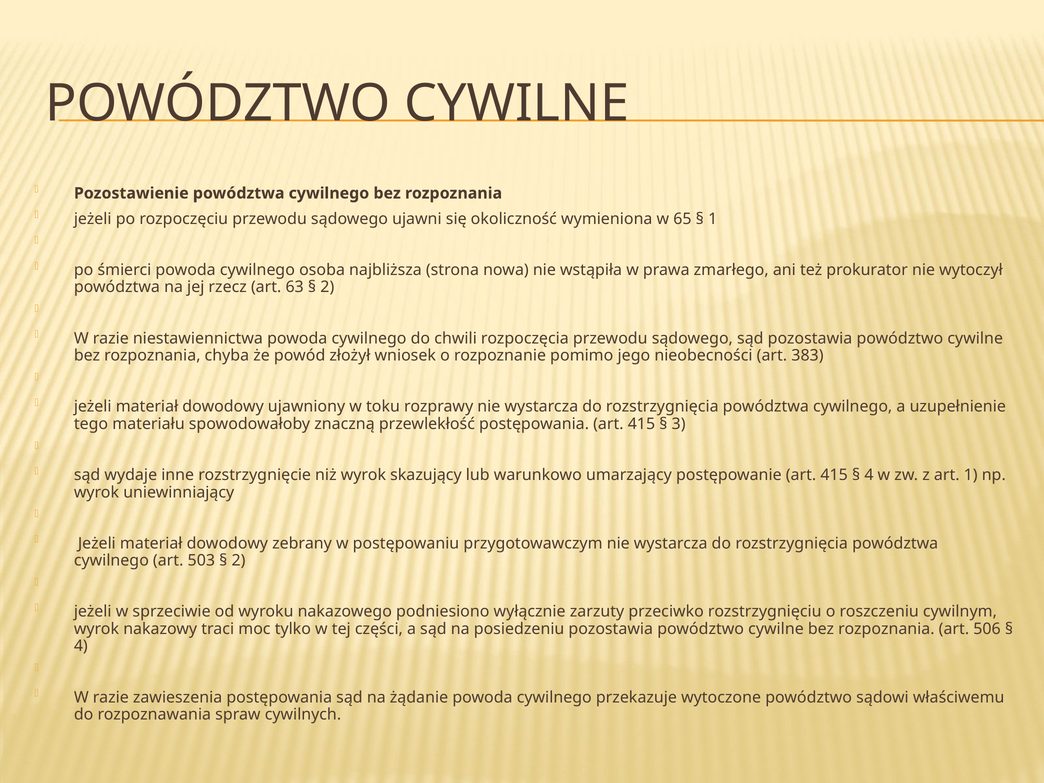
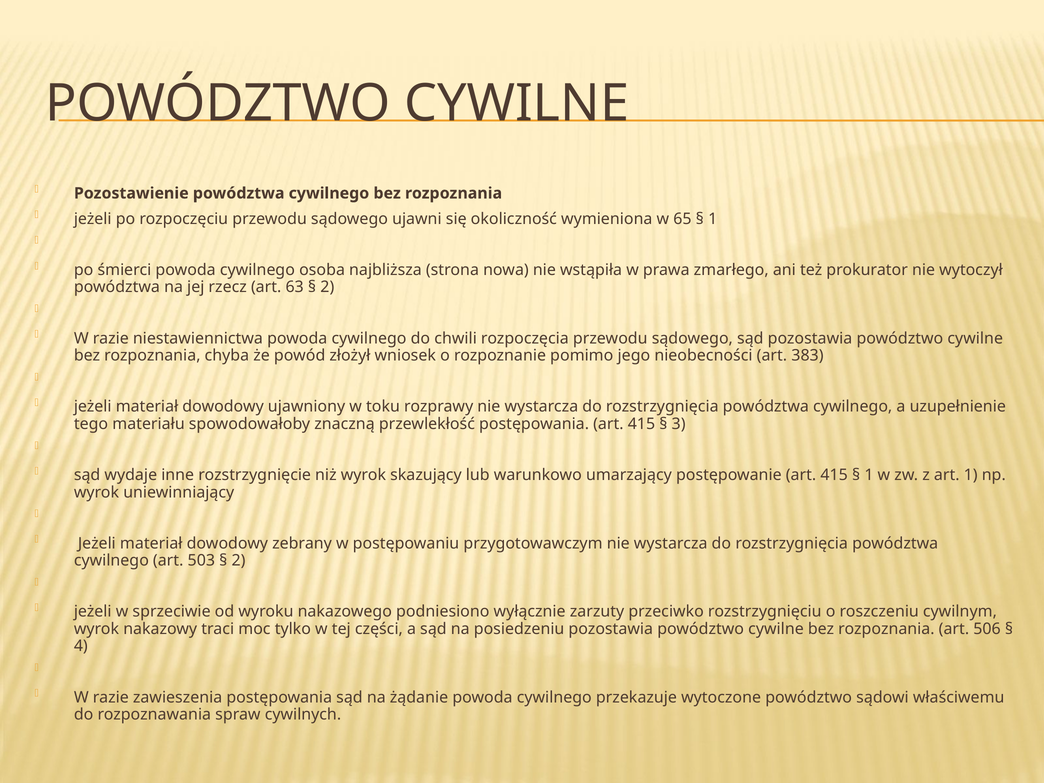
4: 4 -> 1 (869, 475)
